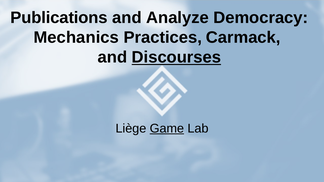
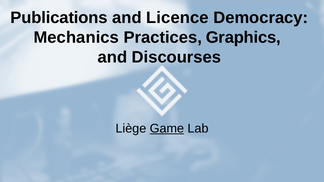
Analyze: Analyze -> Licence (177, 18)
Carmack: Carmack -> Graphics (243, 37)
Discourses underline: present -> none (176, 57)
